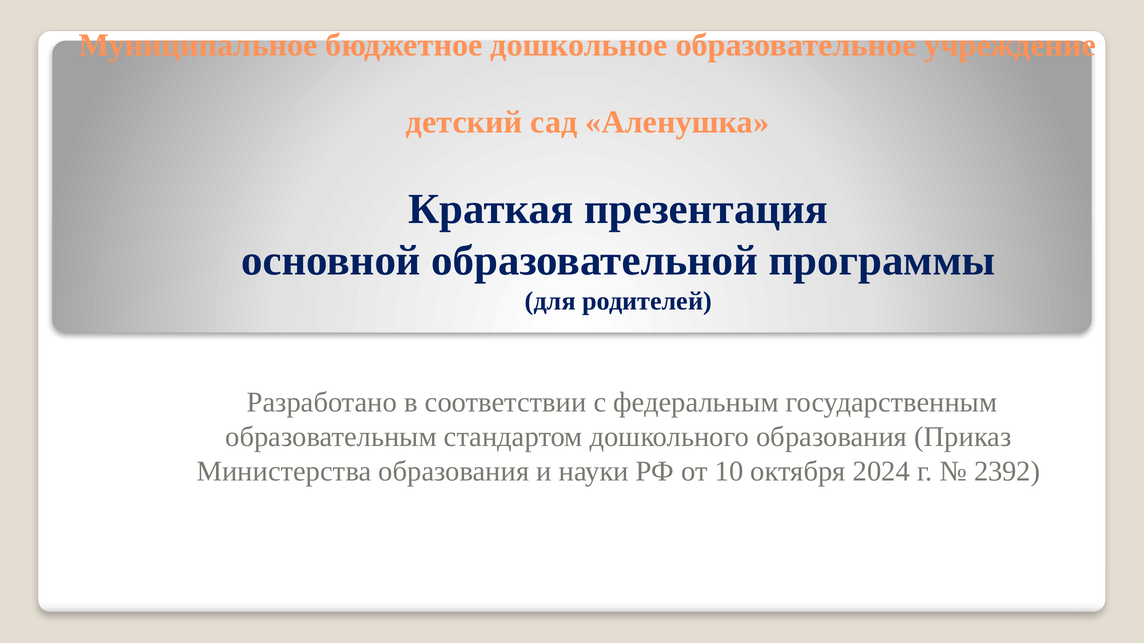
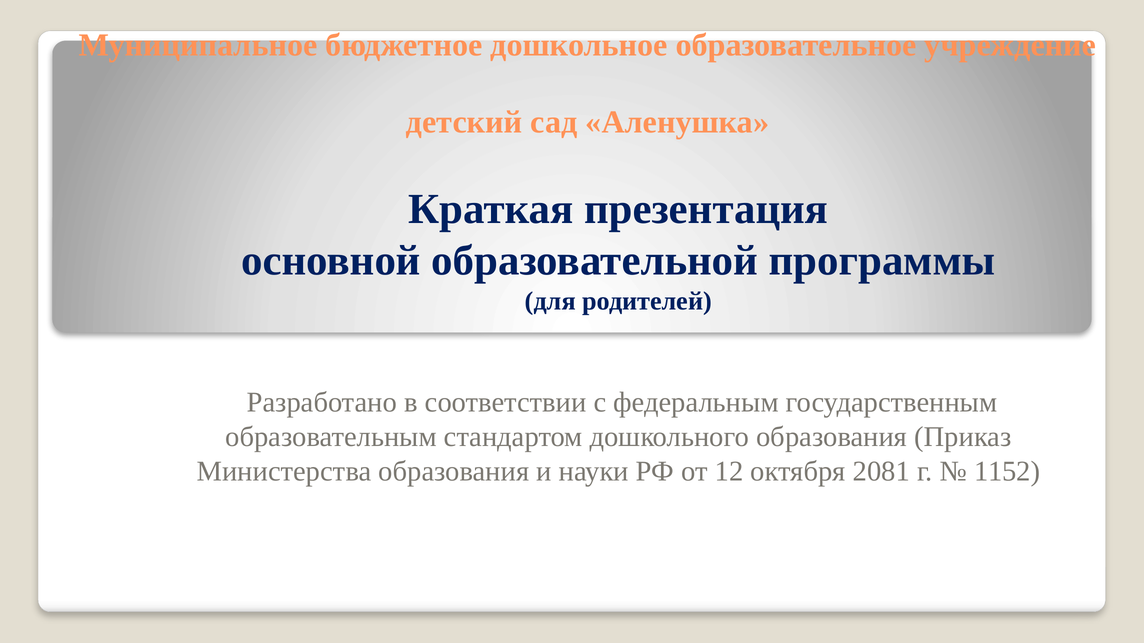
10: 10 -> 12 (729, 471)
2024: 2024 -> 2081 (881, 471)
2392: 2392 -> 1152 (1007, 471)
